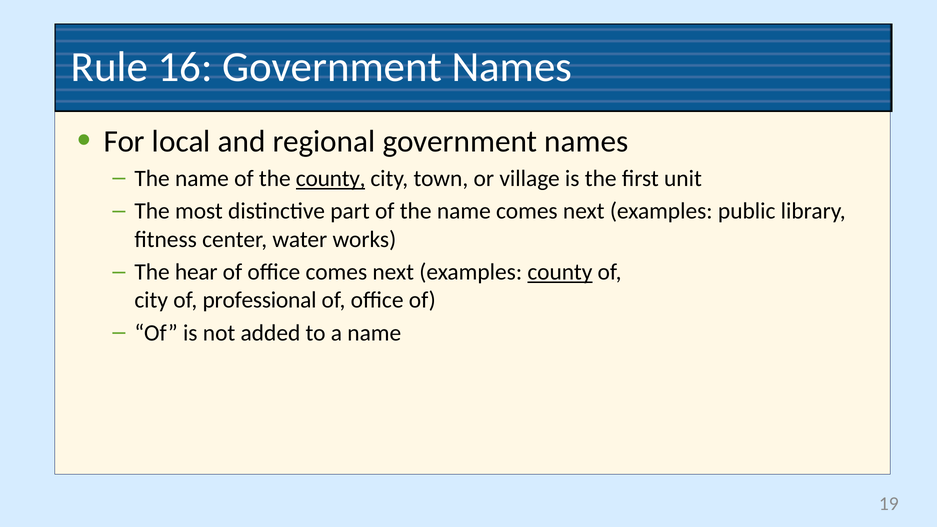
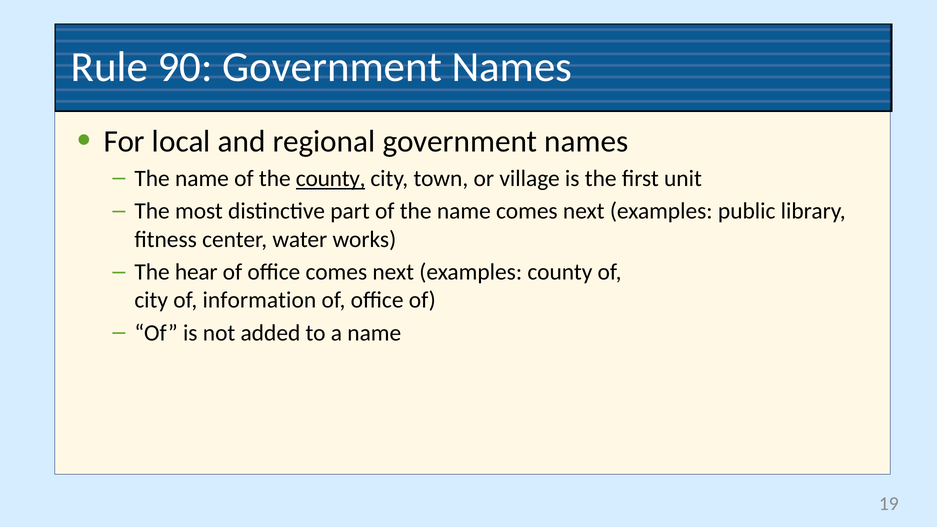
16: 16 -> 90 (185, 67)
county underline: present -> none (560, 272)
professional: professional -> information (259, 300)
